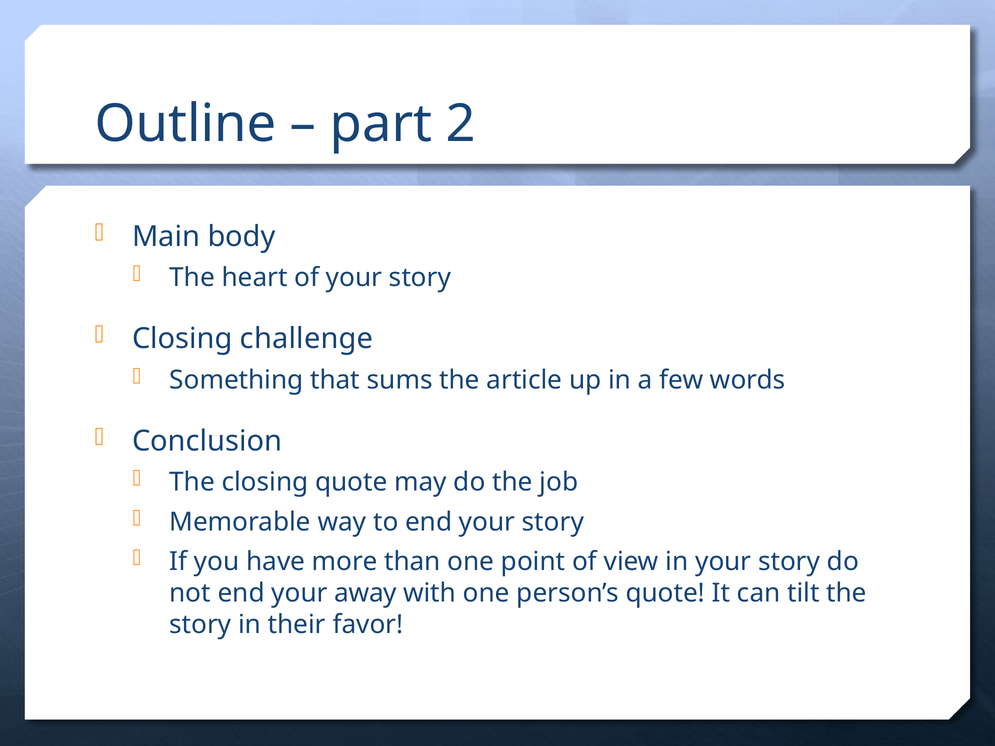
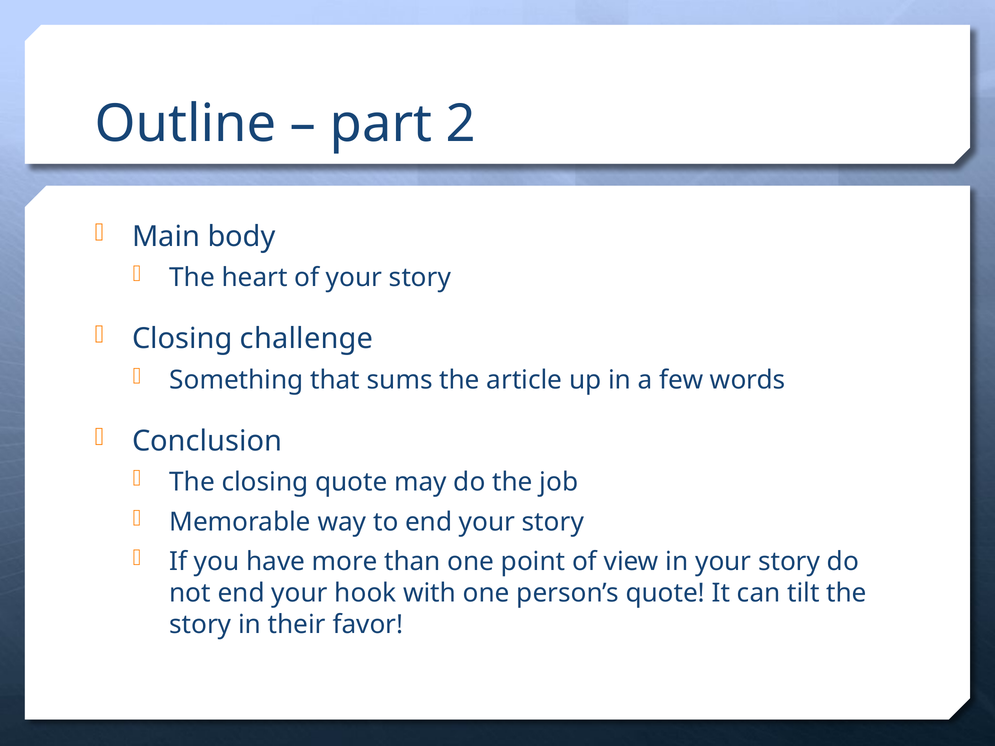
away: away -> hook (365, 594)
